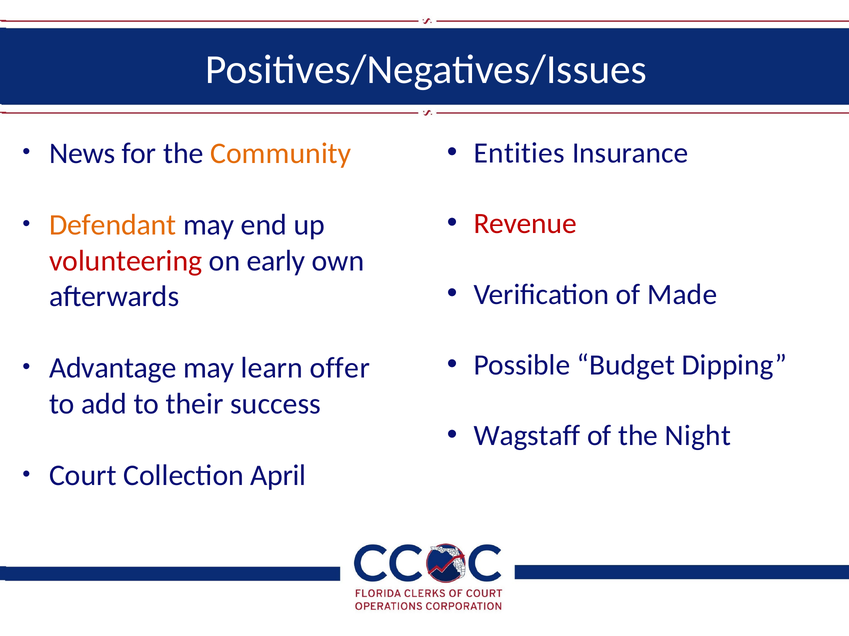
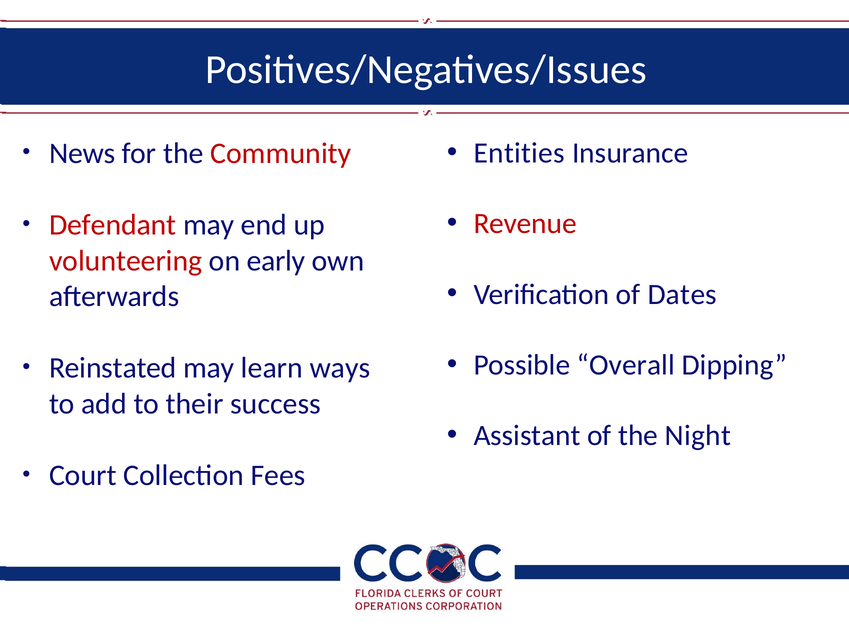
Community colour: orange -> red (281, 154)
Defendant colour: orange -> red (113, 225)
Made: Made -> Dates (682, 295)
Budget: Budget -> Overall (626, 365)
Advantage: Advantage -> Reinstated (113, 369)
offer: offer -> ways (340, 369)
Wagstaff: Wagstaff -> Assistant (527, 436)
April: April -> Fees (278, 476)
